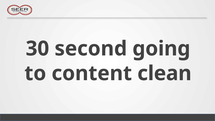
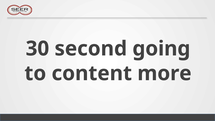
clean: clean -> more (164, 73)
